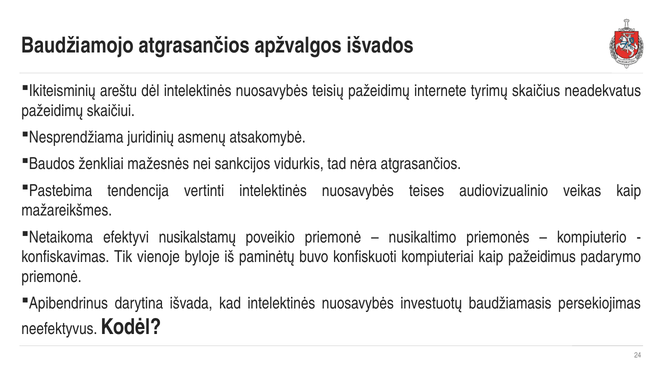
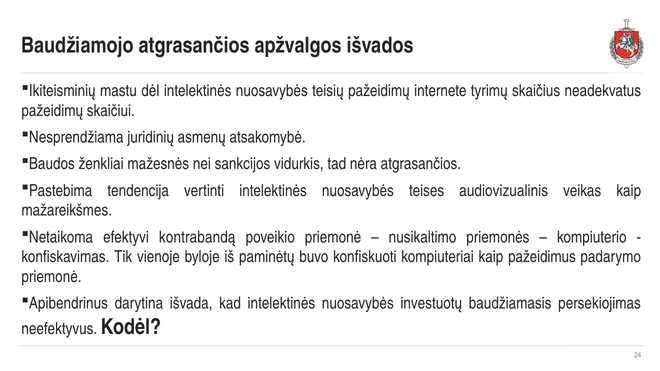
areštu: areštu -> mastu (119, 91)
audiovizualinio: audiovizualinio -> audiovizualinis (504, 191)
nusikalstamų: nusikalstamų -> kontrabandą (197, 237)
